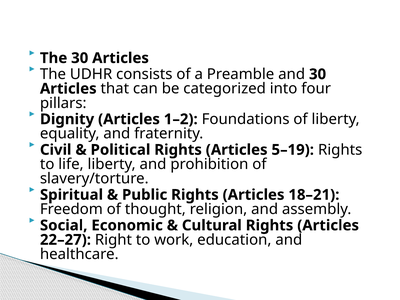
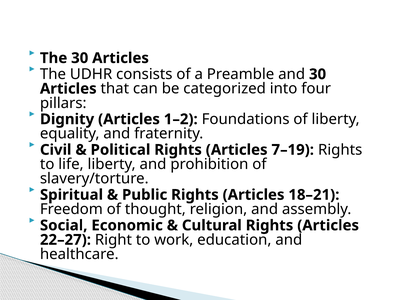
5–19: 5–19 -> 7–19 (293, 150)
